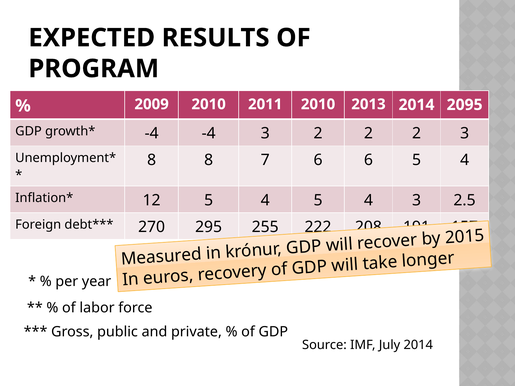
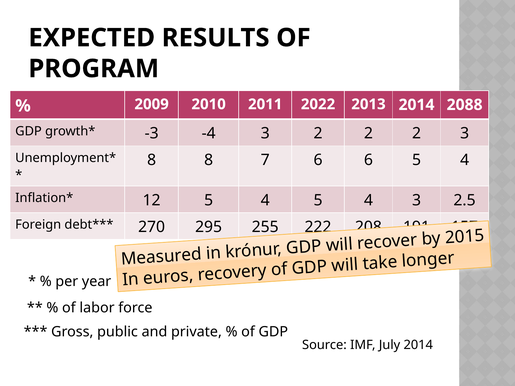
2011 2010: 2010 -> 2022 (318, 104)
2095: 2095 -> 2088 (465, 105)
-4: -4 -> -3 (152, 133)
